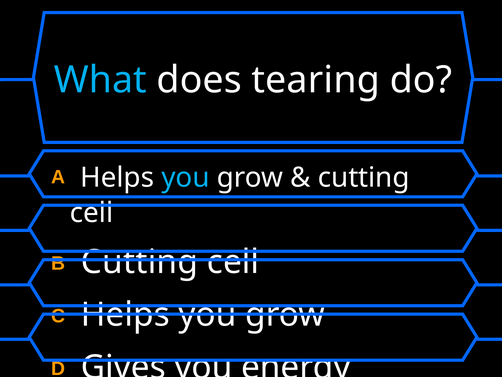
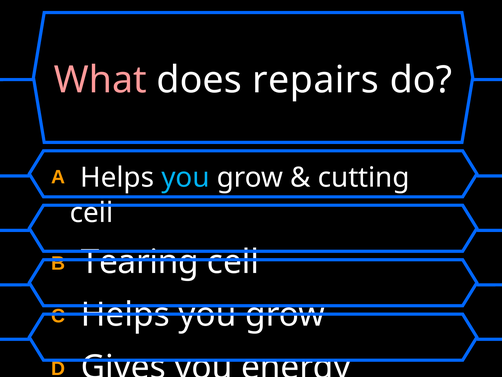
What colour: light blue -> pink (100, 80)
tearing: tearing -> repairs (316, 80)
Cutting: Cutting -> Tearing (140, 262)
